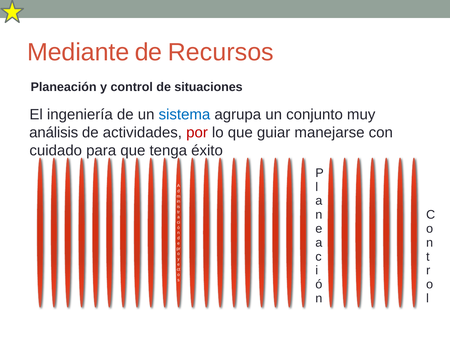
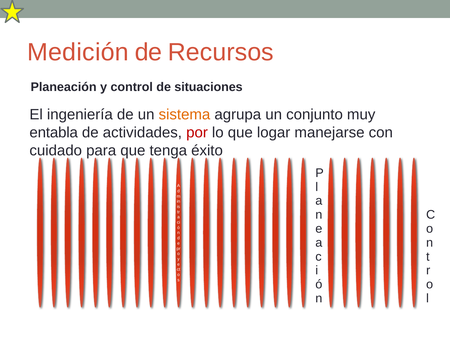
Mediante: Mediante -> Medición (78, 52)
sistema colour: blue -> orange (184, 115)
análisis: análisis -> entabla (54, 133)
guiar: guiar -> logar (274, 133)
